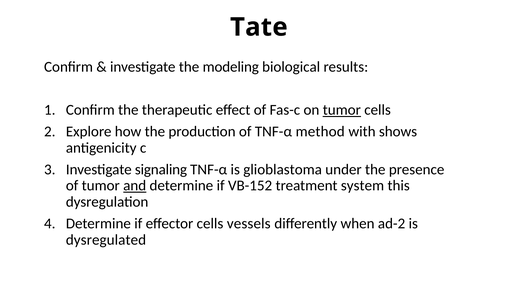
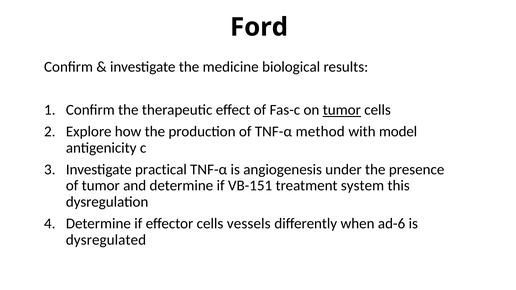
Tate: Tate -> Ford (259, 27)
modeling: modeling -> medicine (231, 67)
shows: shows -> model (398, 132)
signaling: signaling -> practical (161, 170)
glioblastoma: glioblastoma -> angiogenesis (283, 170)
and underline: present -> none (135, 186)
VB-152: VB-152 -> VB-151 (250, 186)
ad-2: ad-2 -> ad-6 (392, 224)
